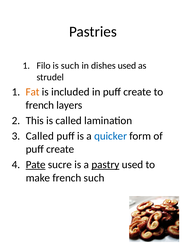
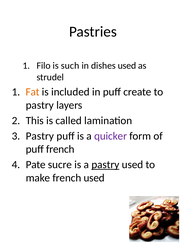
french: french -> pastry (40, 105)
Called: Called -> Pastry (40, 136)
quicker colour: blue -> purple (111, 136)
create: create -> french (60, 149)
Pate underline: present -> none (36, 165)
french such: such -> used (94, 178)
